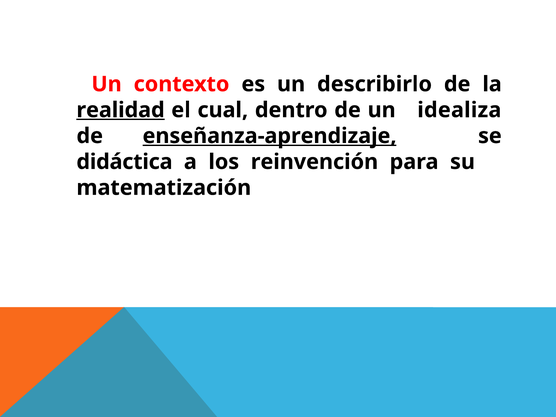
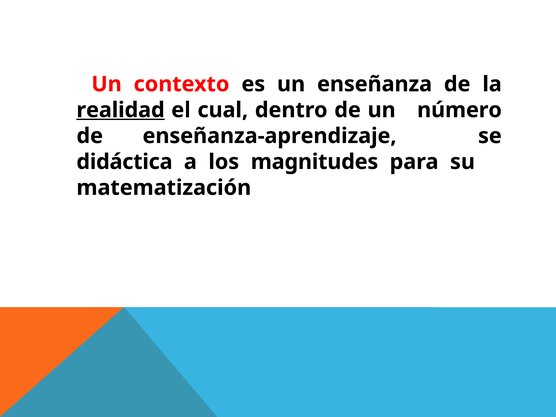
describirlo: describirlo -> enseñanza (375, 84)
idealiza: idealiza -> número (459, 110)
enseñanza-aprendizaje underline: present -> none (270, 136)
reinvención: reinvención -> magnitudes (315, 162)
